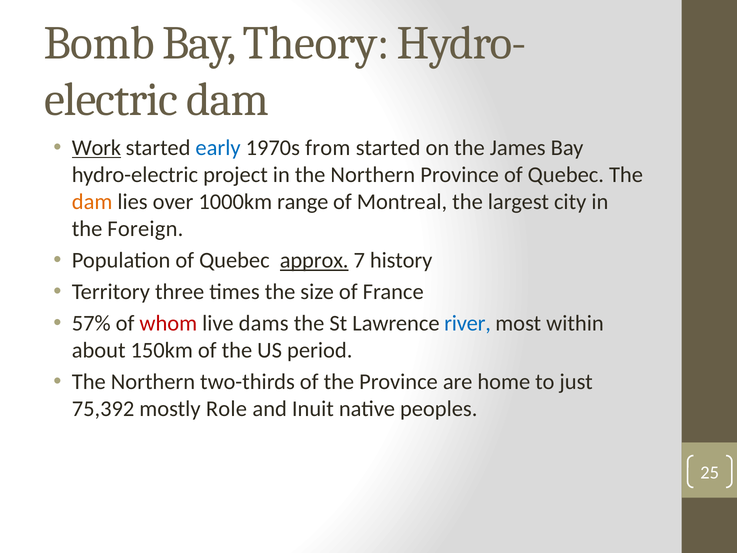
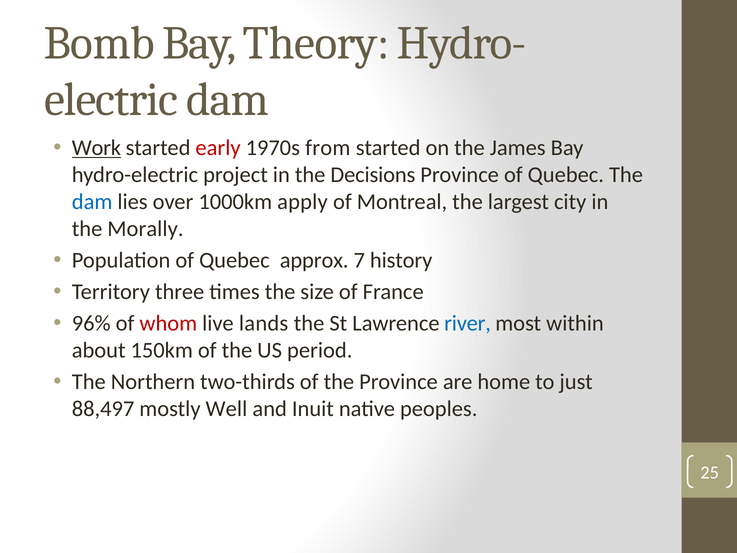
early colour: blue -> red (218, 148)
in the Northern: Northern -> Decisions (373, 175)
dam colour: orange -> blue (92, 202)
range: range -> apply (302, 202)
Foreign: Foreign -> Morally (145, 229)
approx underline: present -> none (314, 260)
57%: 57% -> 96% (91, 323)
dams: dams -> lands (264, 323)
75,392: 75,392 -> 88,497 (103, 409)
Role: Role -> Well (226, 409)
